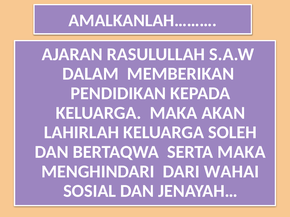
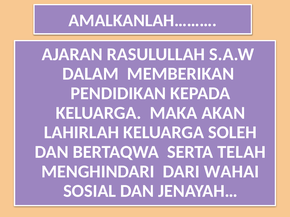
SERTA MAKA: MAKA -> TELAH (242, 152)
